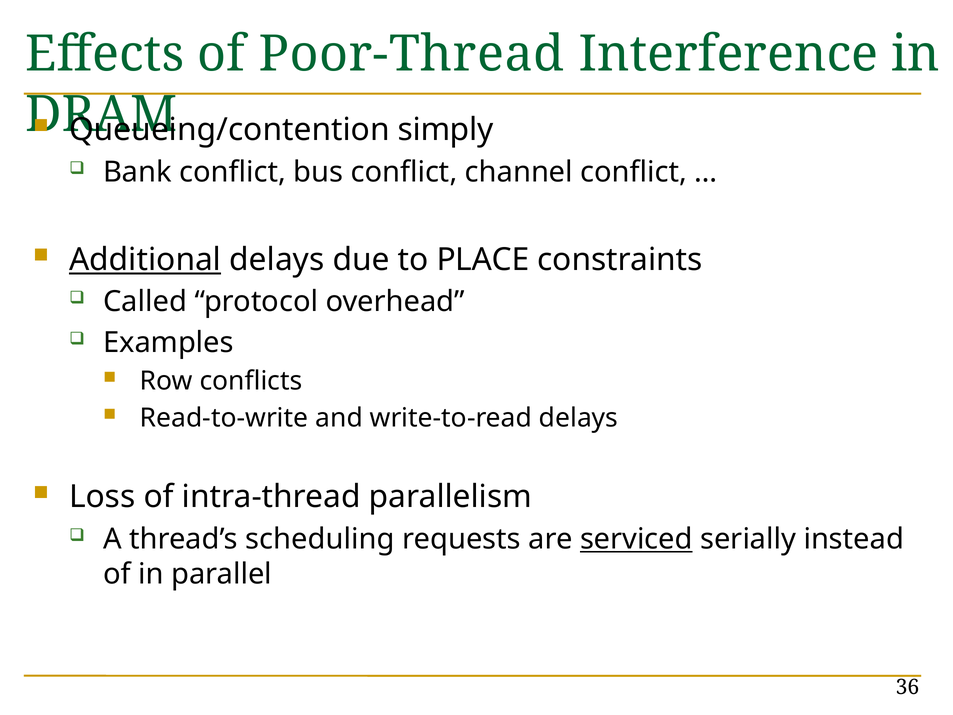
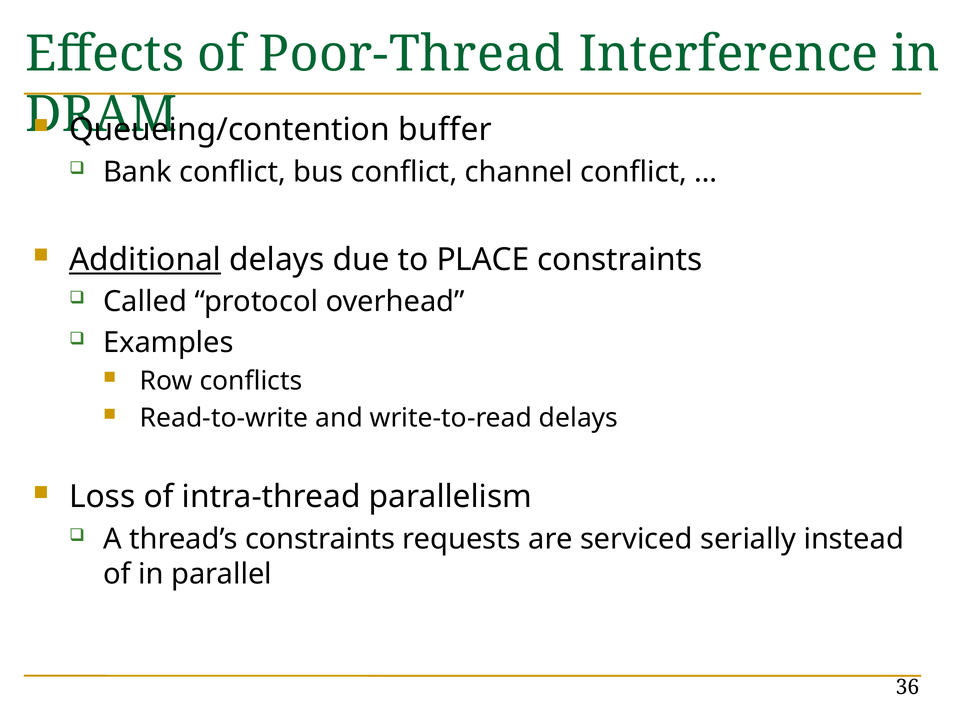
simply: simply -> buffer (445, 130)
thread’s scheduling: scheduling -> constraints (320, 539)
serviced underline: present -> none (636, 539)
